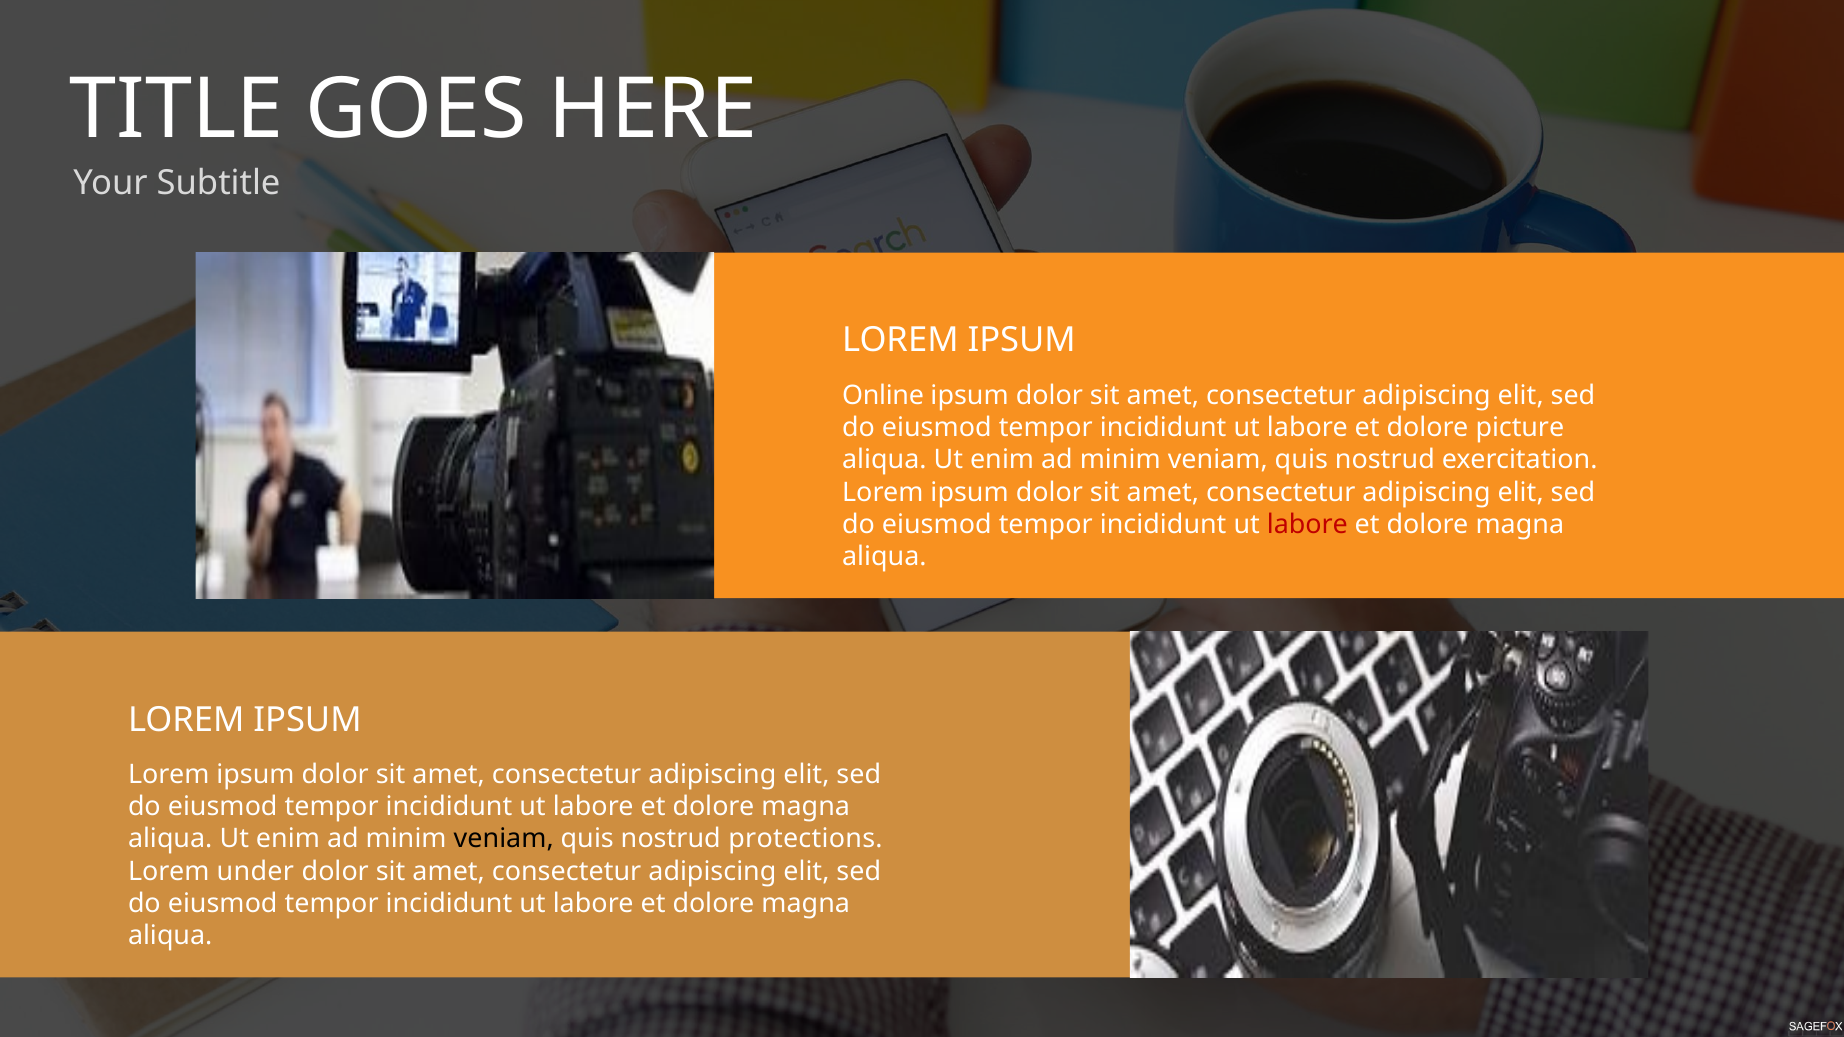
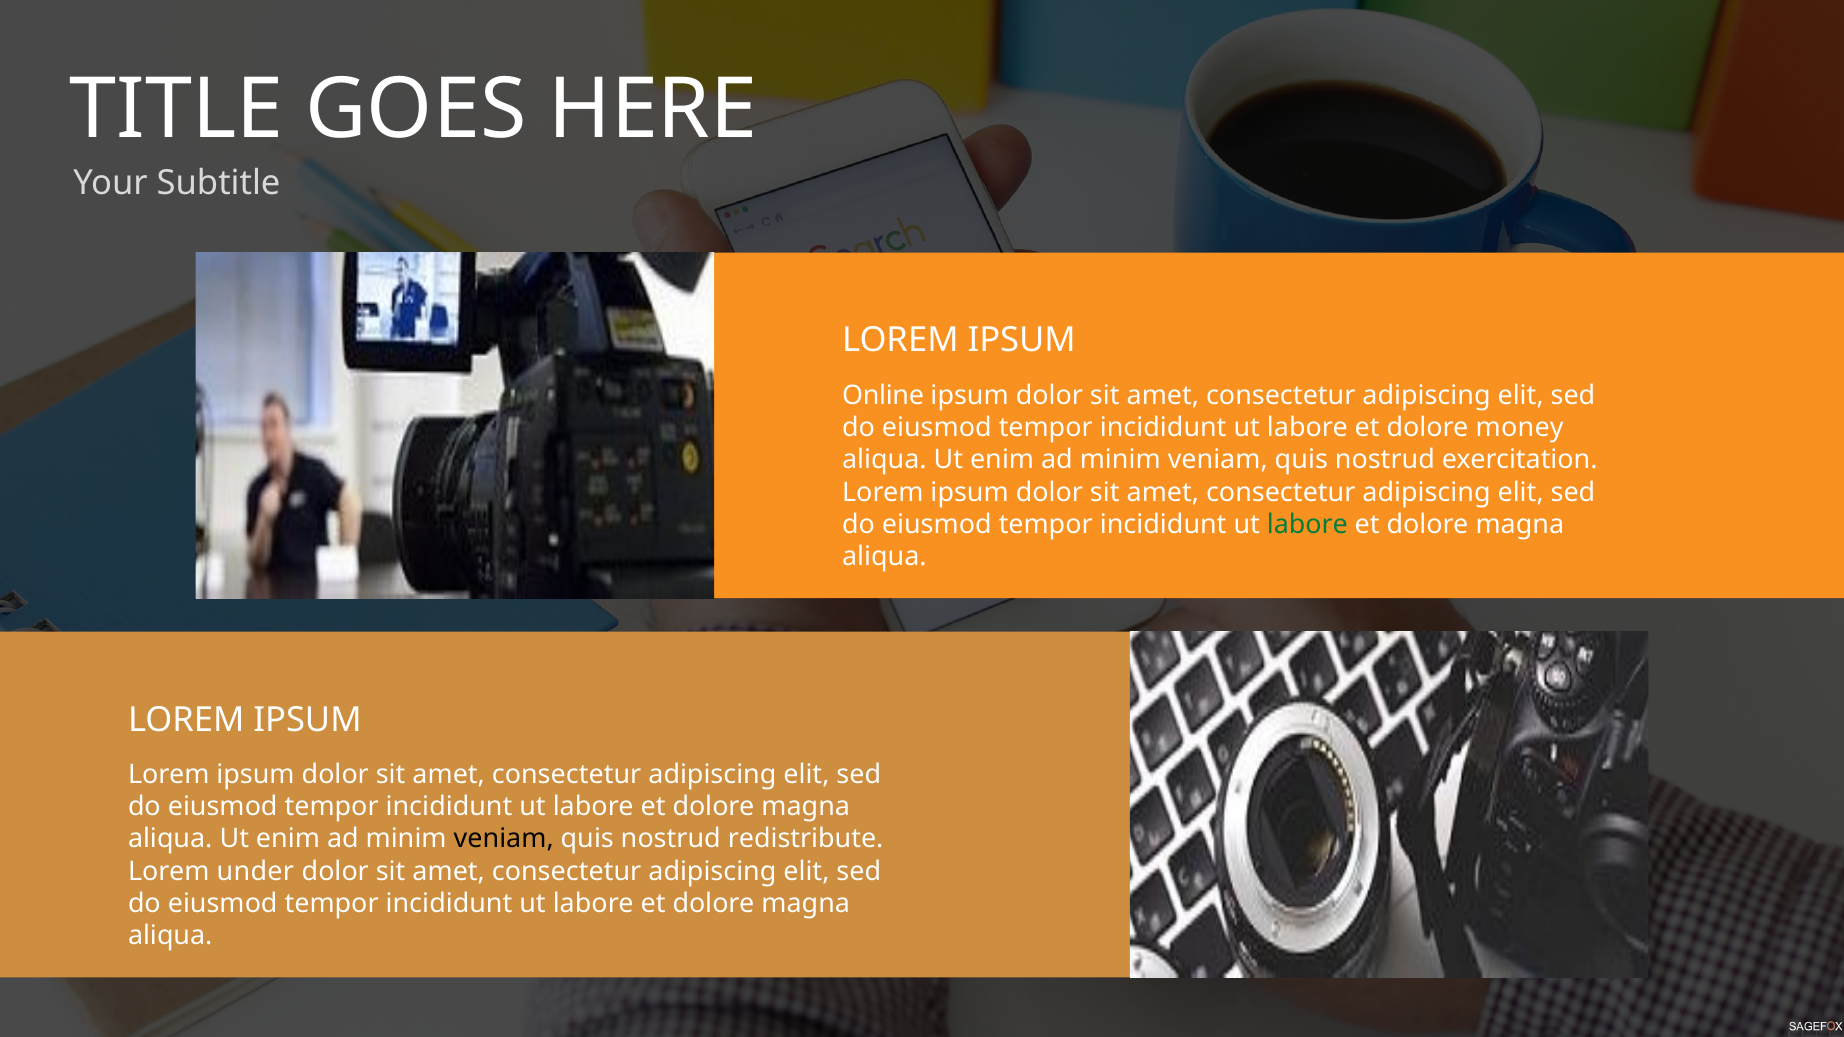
picture: picture -> money (1520, 428)
labore colour: red -> green (1307, 525)
protections: protections -> redistribute (806, 839)
